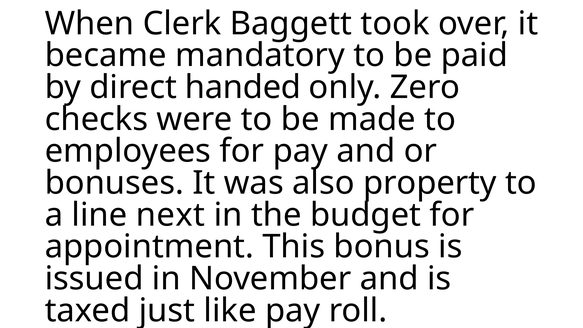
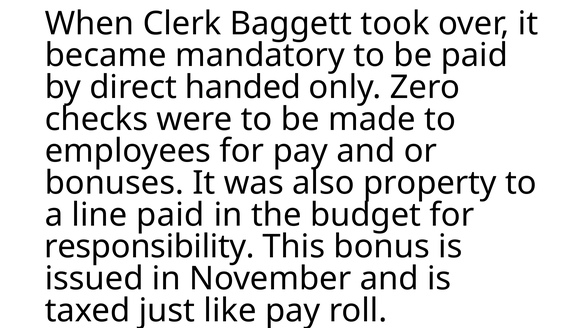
line next: next -> paid (170, 215)
appointment: appointment -> responsibility (149, 247)
